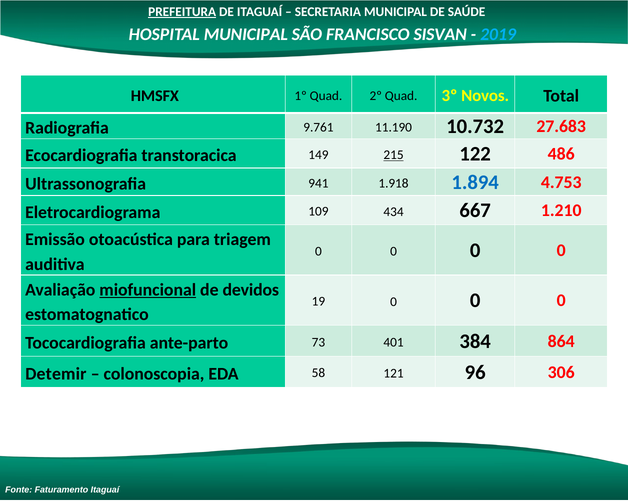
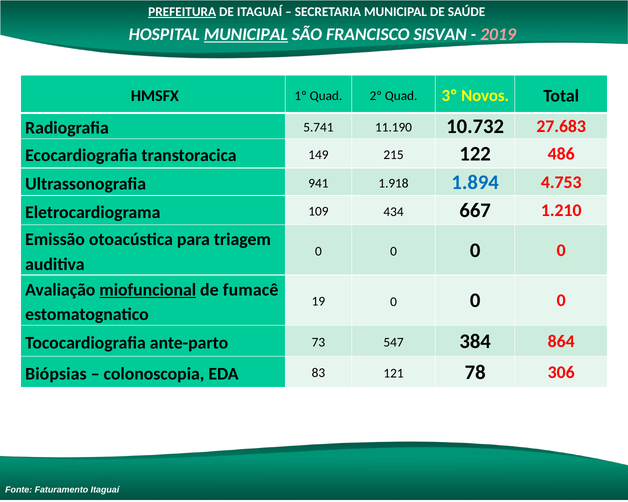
MUNICIPAL underline: none -> present (246, 35)
2019 colour: light blue -> pink (498, 35)
9.761: 9.761 -> 5.741 (318, 127)
215 underline: present -> none (394, 155)
devidos: devidos -> fumacê (251, 290)
401: 401 -> 547 (394, 343)
Detemir: Detemir -> Biópsias (56, 374)
58: 58 -> 83 (318, 373)
96: 96 -> 78 (475, 373)
